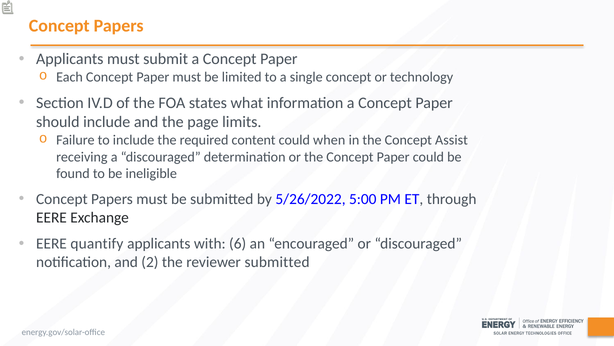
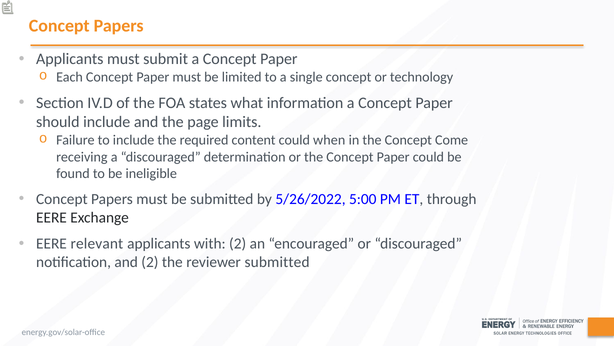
Assist: Assist -> Come (452, 140)
quantify: quantify -> relevant (97, 243)
with 6: 6 -> 2 (238, 243)
